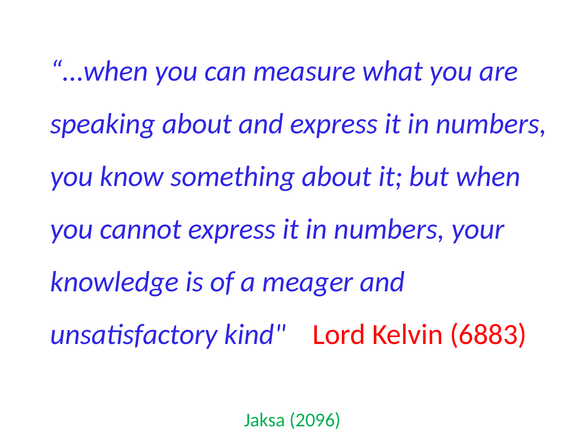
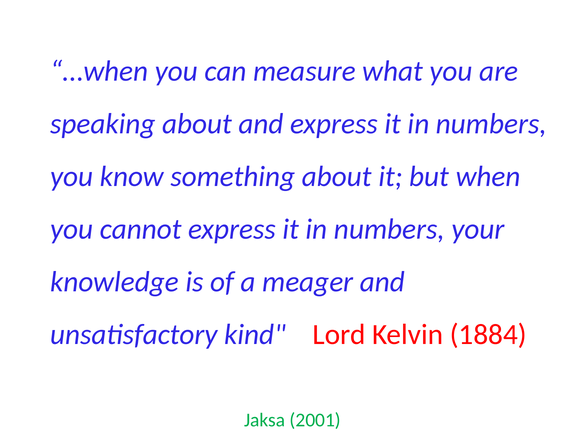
6883: 6883 -> 1884 (488, 334)
2096: 2096 -> 2001 (315, 420)
